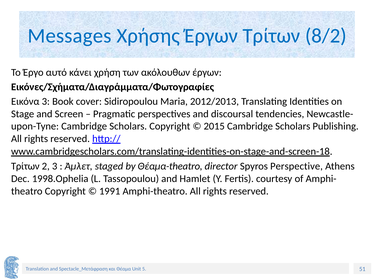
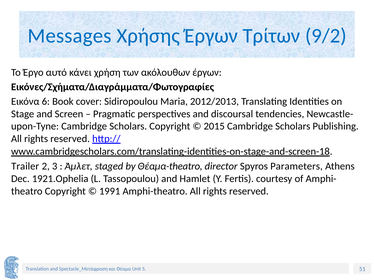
8/2: 8/2 -> 9/2 (326, 36)
Εικόνα 3: 3 -> 6 (46, 102)
Τρίτων: Τρίτων -> Trailer (25, 167)
Perspective: Perspective -> Parameters (296, 167)
1998.Ophelia: 1998.Ophelia -> 1921.Ophelia (60, 179)
